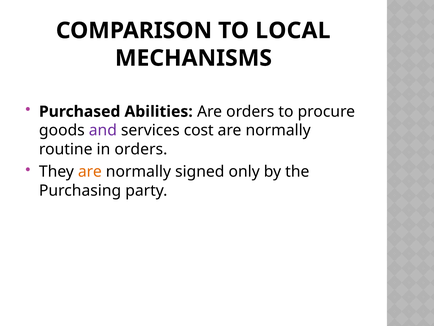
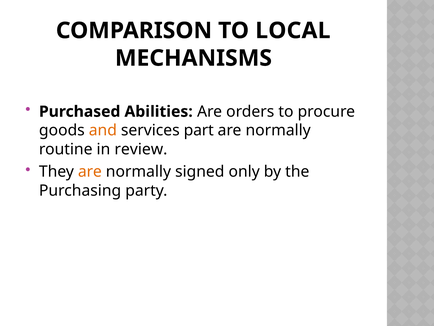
and colour: purple -> orange (103, 130)
cost: cost -> part (199, 130)
in orders: orders -> review (141, 149)
